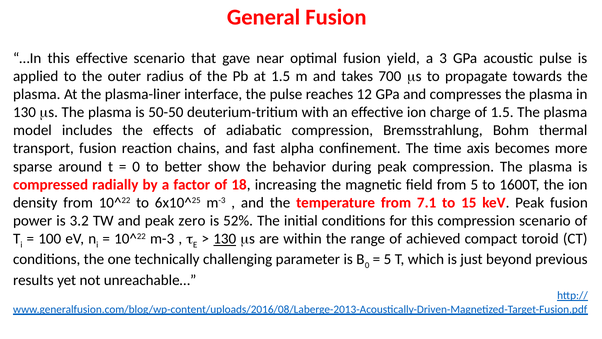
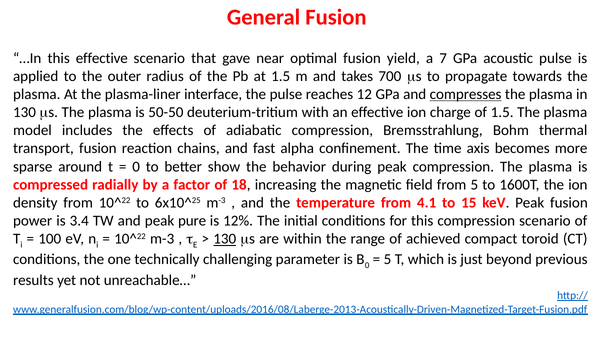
3: 3 -> 7 (443, 58)
compresses underline: none -> present (466, 94)
7.1: 7.1 -> 4.1 (427, 203)
3.2: 3.2 -> 3.4 (79, 221)
zero: zero -> pure (192, 221)
52%: 52% -> 12% (238, 221)
